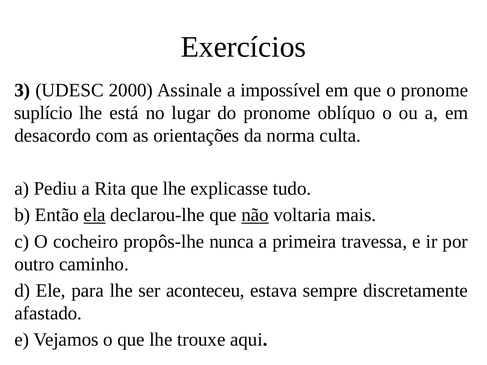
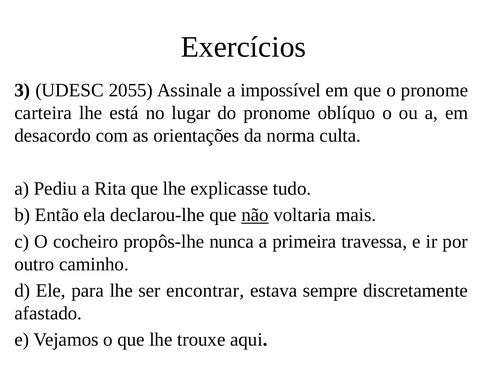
2000: 2000 -> 2055 (131, 90)
suplício: suplício -> carteira (43, 113)
ela underline: present -> none (95, 215)
aconteceu: aconteceu -> encontrar (205, 291)
